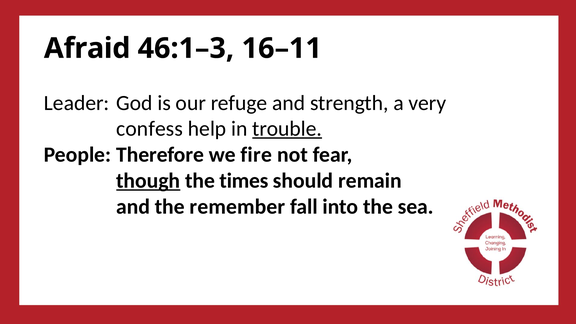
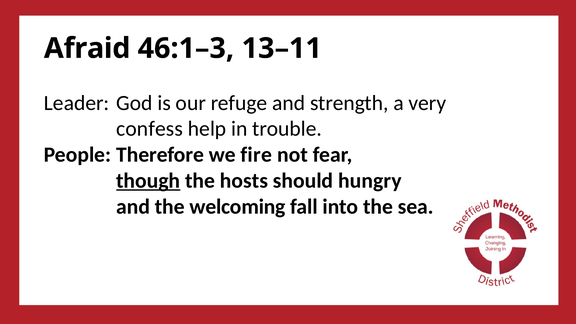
16–11: 16–11 -> 13–11 (282, 48)
trouble underline: present -> none (287, 129)
times: times -> hosts (244, 181)
remain: remain -> hungry (370, 181)
remember: remember -> welcoming (237, 207)
